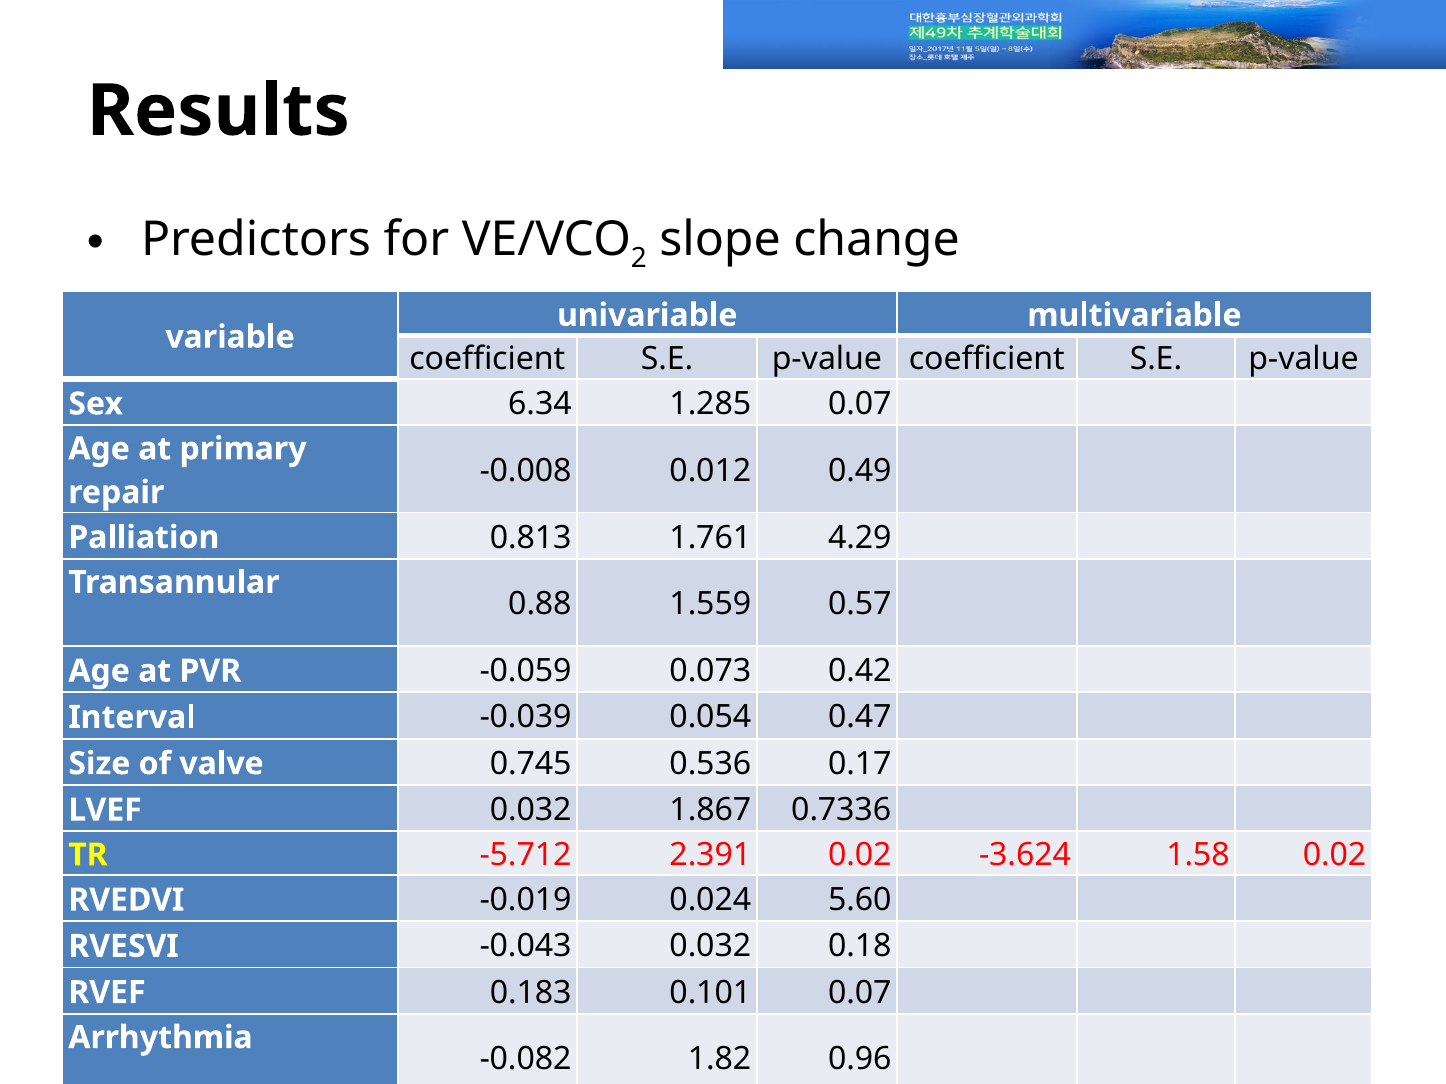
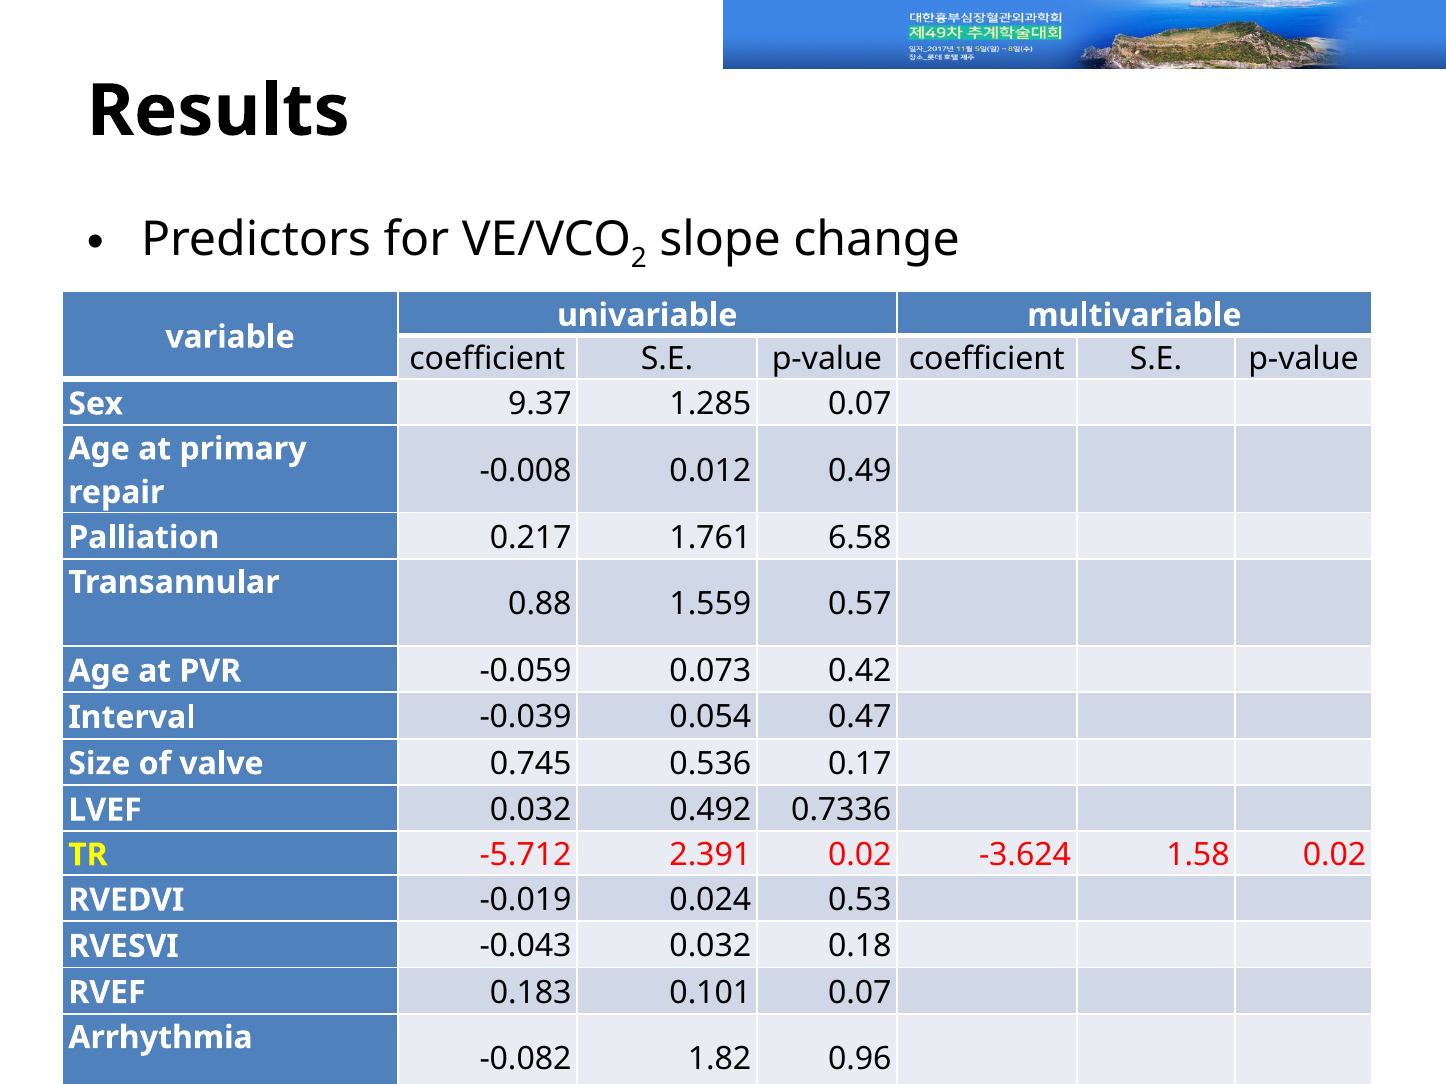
6.34: 6.34 -> 9.37 (540, 404)
0.813: 0.813 -> 0.217 (531, 538)
4.29: 4.29 -> 6.58 (860, 538)
1.867: 1.867 -> 0.492 (710, 810)
5.60: 5.60 -> 0.53 (860, 900)
